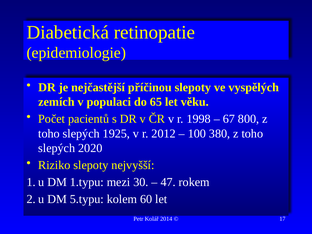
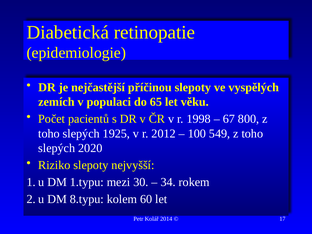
380: 380 -> 549 (220, 134)
47: 47 -> 34 (168, 182)
5.typu: 5.typu -> 8.typu (87, 199)
